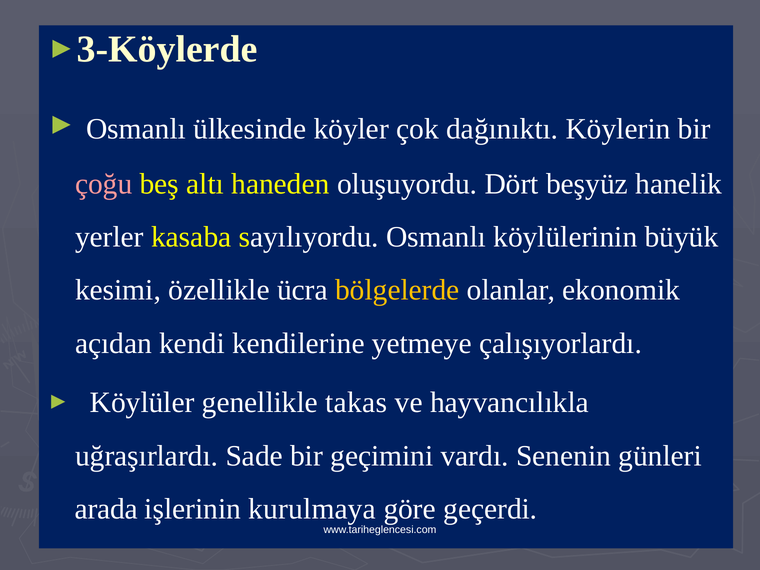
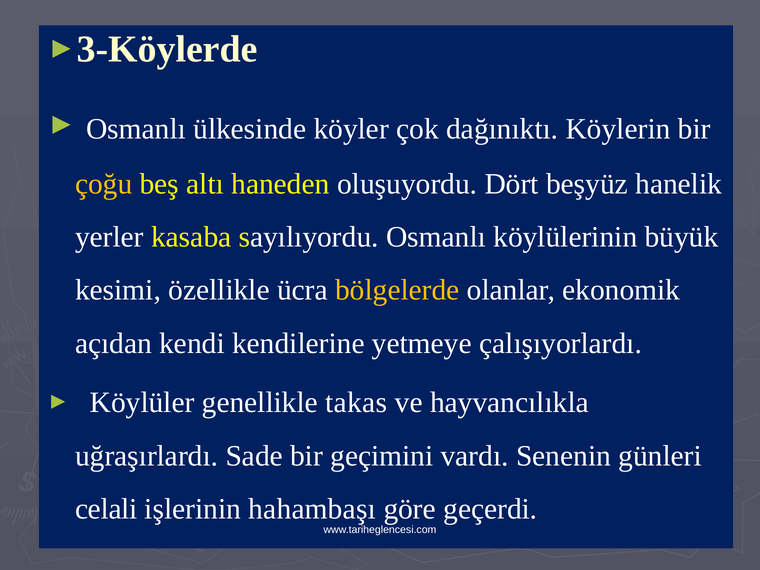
çoğu colour: pink -> yellow (104, 184)
arada: arada -> celali (106, 509)
kurulmaya: kurulmaya -> hahambaşı (312, 509)
